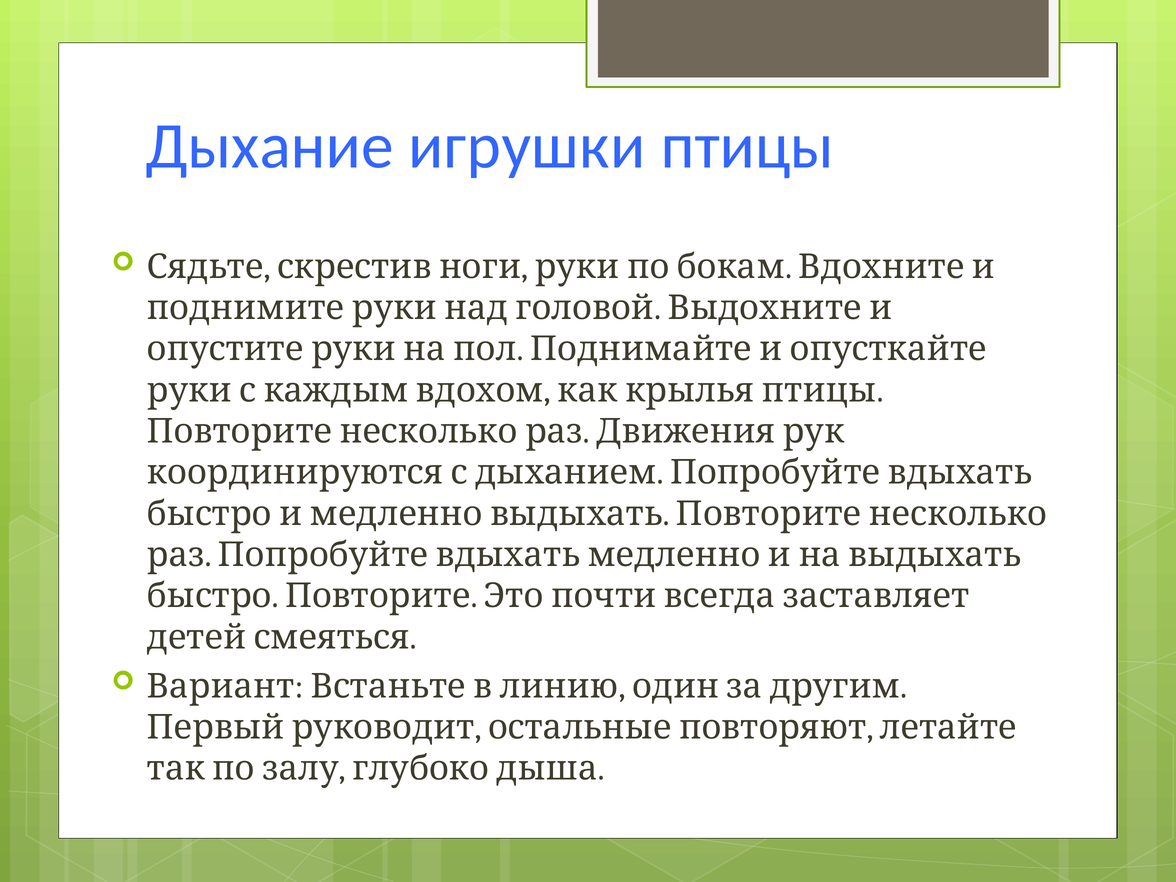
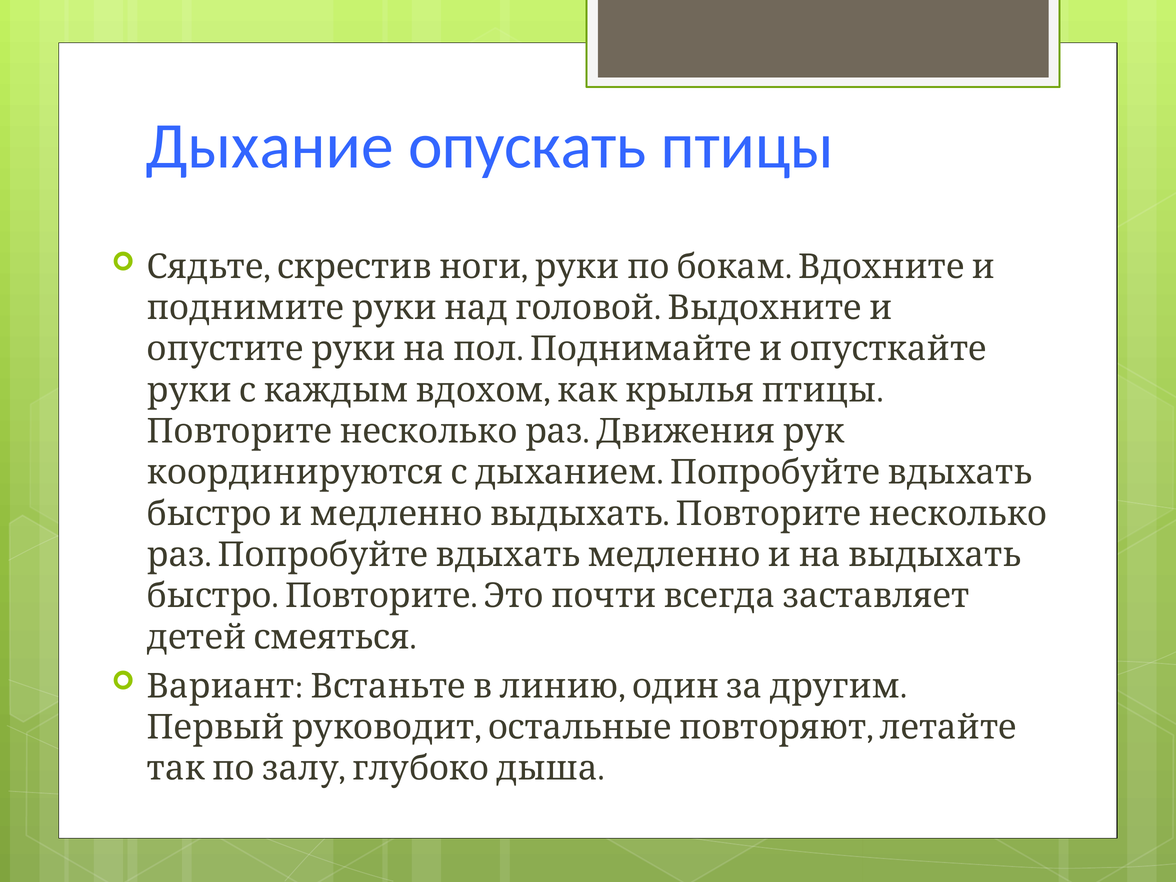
игрушки: игрушки -> опускать (527, 146)
